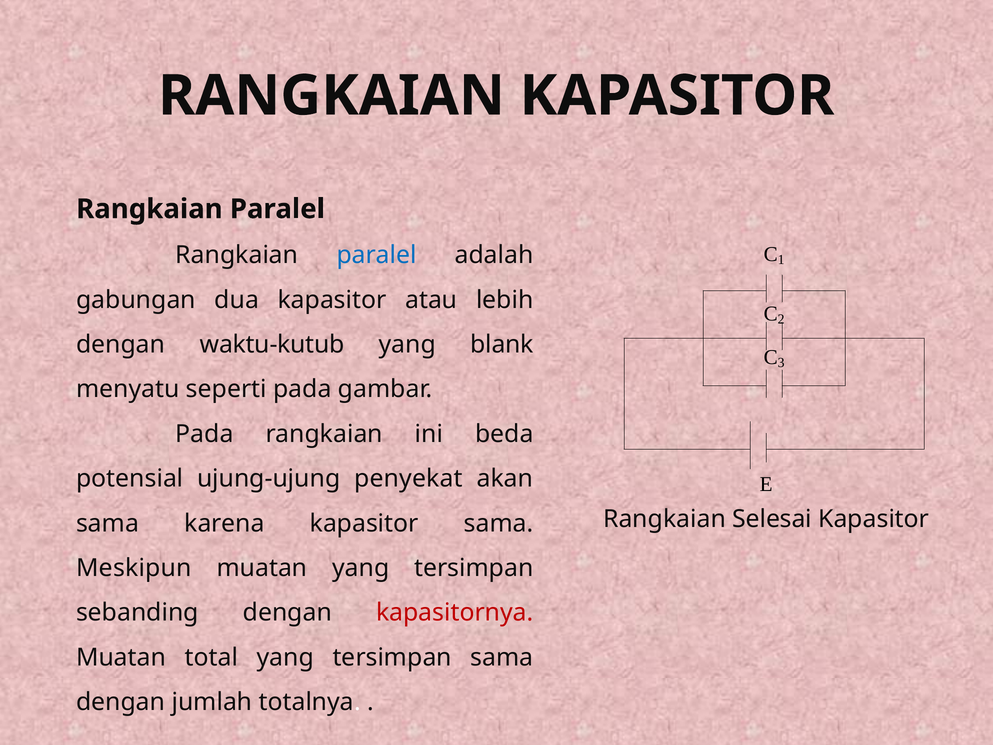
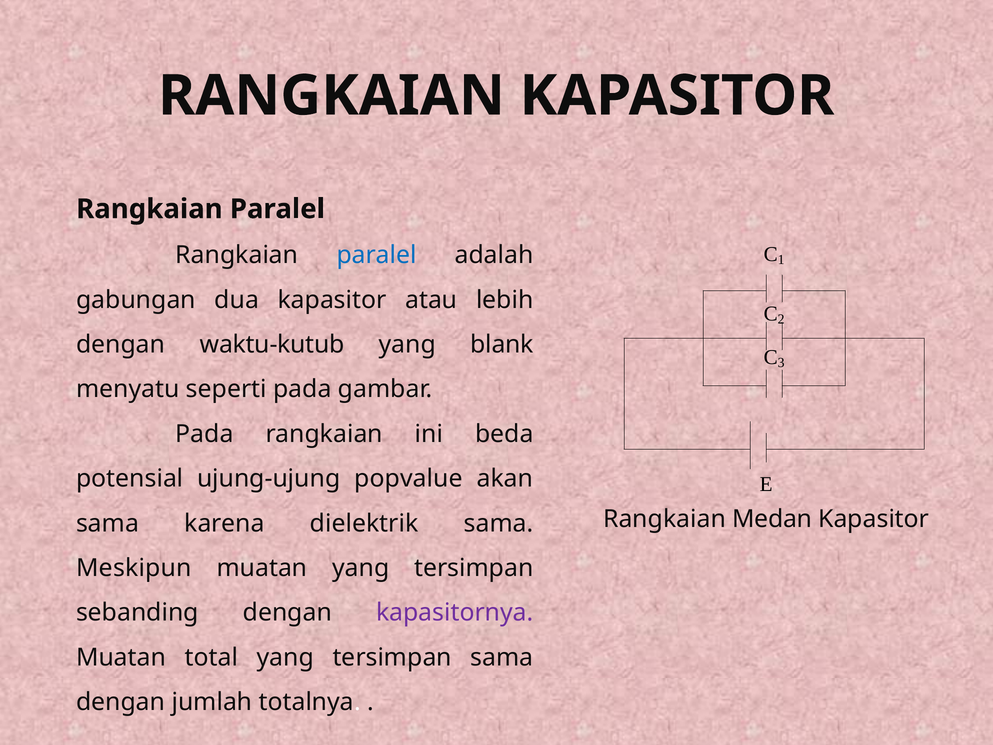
penyekat: penyekat -> popvalue (409, 479)
Selesai: Selesai -> Medan (772, 519)
karena kapasitor: kapasitor -> dielektrik (364, 523)
kapasitornya colour: red -> purple (455, 613)
